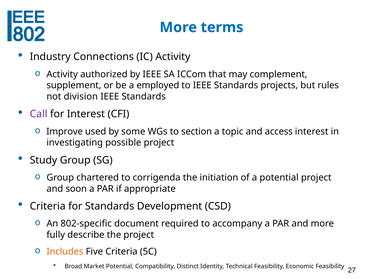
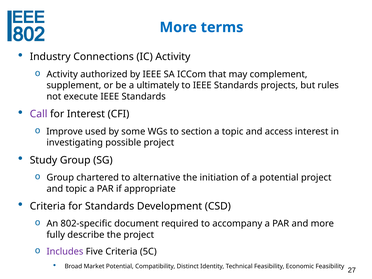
employed: employed -> ultimately (158, 85)
division: division -> execute (81, 97)
corrigenda: corrigenda -> alternative (157, 178)
and soon: soon -> topic (76, 189)
Includes colour: orange -> purple (65, 252)
